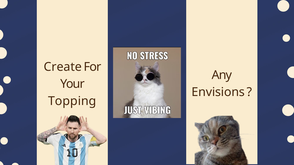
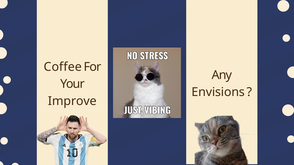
Create: Create -> Coffee (63, 67)
Topping: Topping -> Improve (72, 101)
